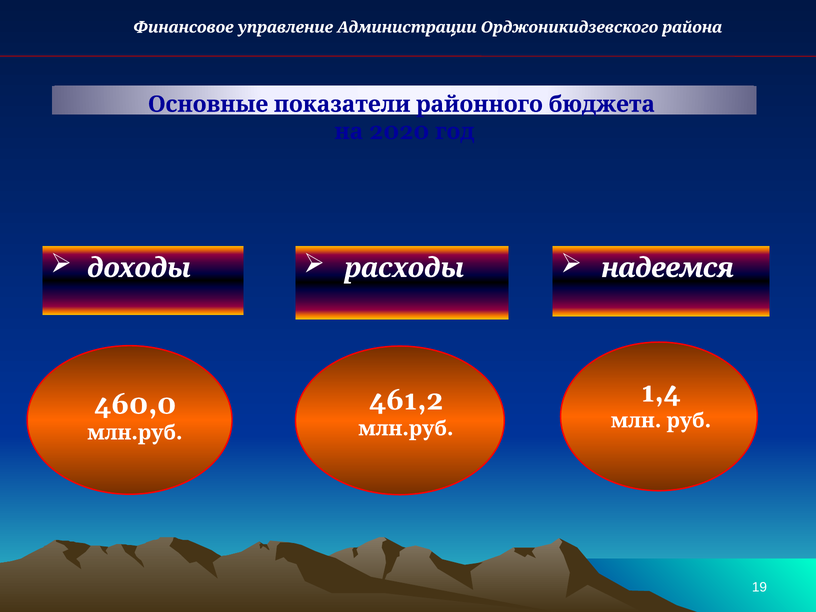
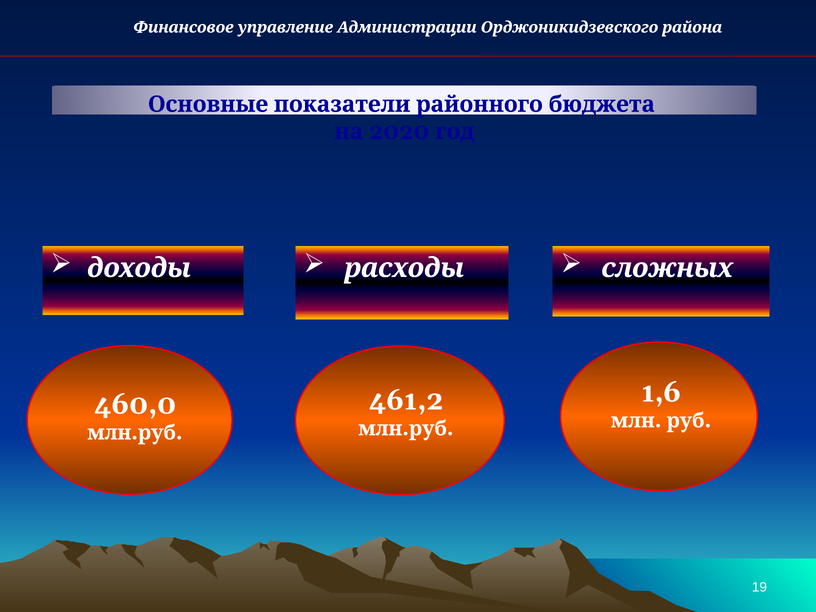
надеемся: надеемся -> сложных (667, 268)
1,4: 1,4 -> 1,6 (661, 393)
